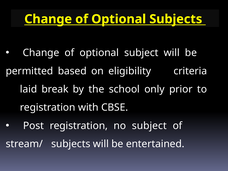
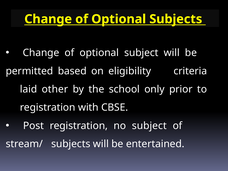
break: break -> other (55, 89)
